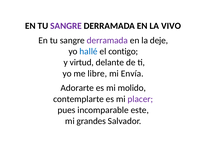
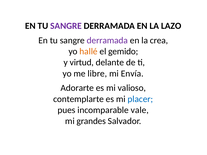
VIVO: VIVO -> LAZO (171, 26)
deje: deje -> crea (159, 40)
hallé colour: blue -> orange (89, 52)
contigo: contigo -> gemido (123, 52)
molido: molido -> valioso (132, 88)
placer colour: purple -> blue (140, 99)
este: este -> vale (140, 110)
